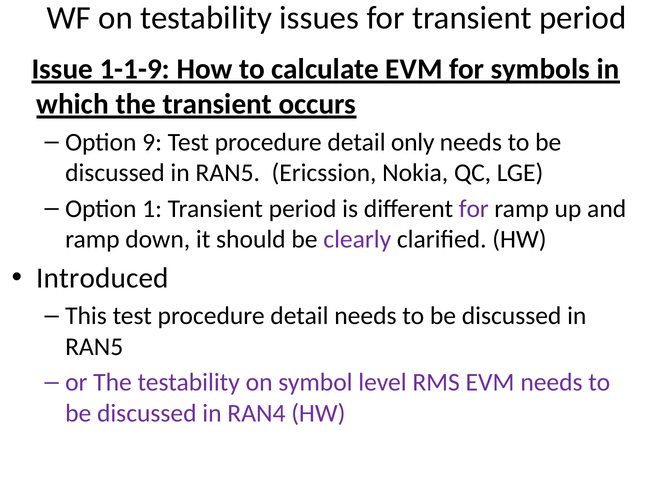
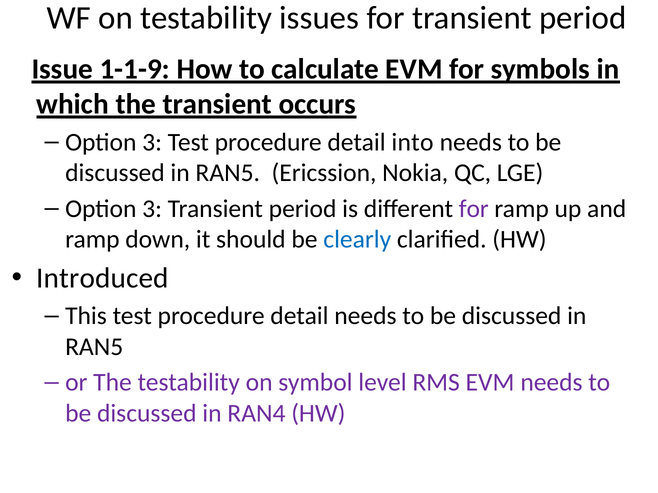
9: 9 -> 3 (152, 142)
only: only -> into (412, 142)
1: 1 -> 3 (152, 209)
clearly colour: purple -> blue (357, 240)
